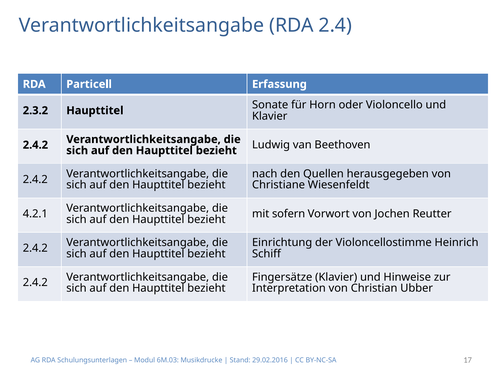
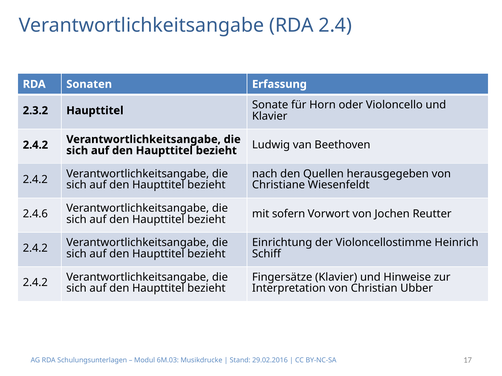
Particell: Particell -> Sonaten (89, 84)
4.2.1: 4.2.1 -> 2.4.6 (35, 214)
